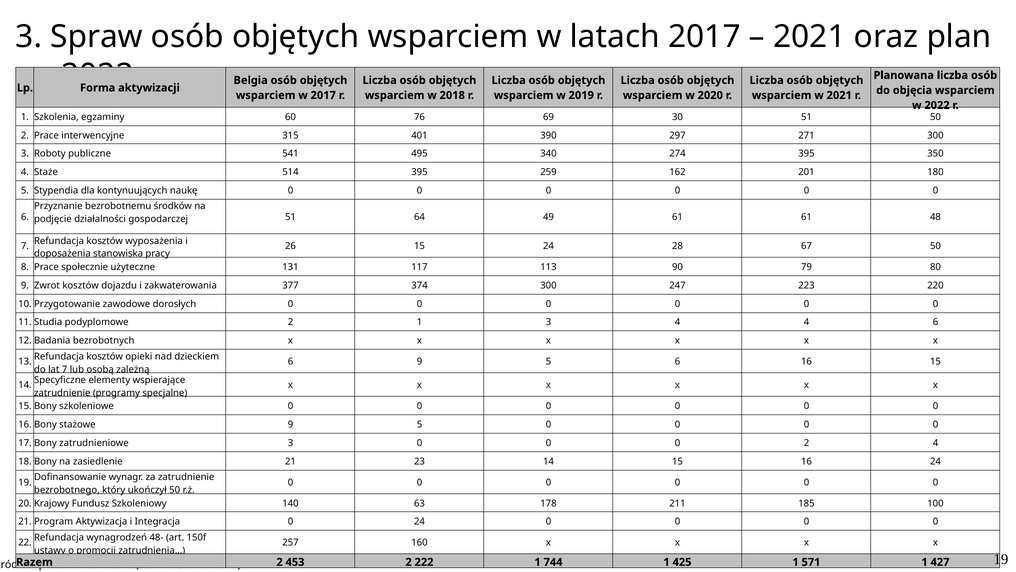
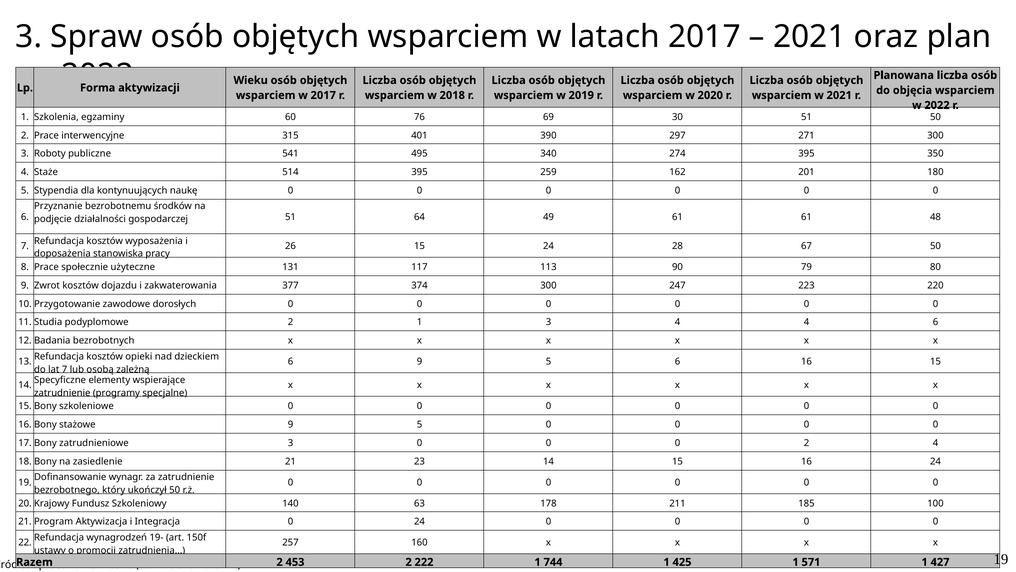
Belgia: Belgia -> Wieku (251, 80)
48-: 48- -> 19- (157, 537)
